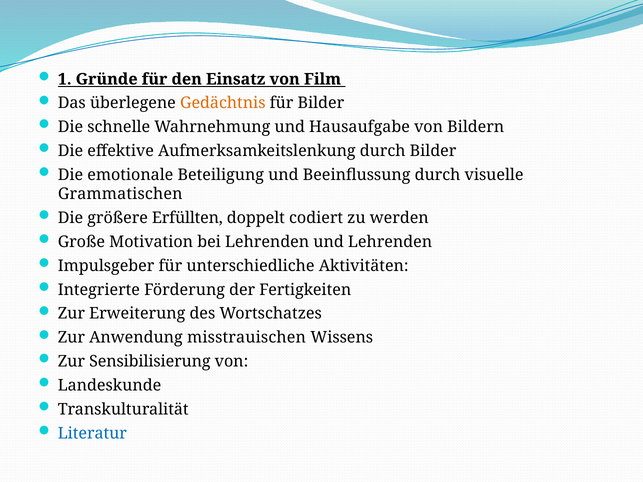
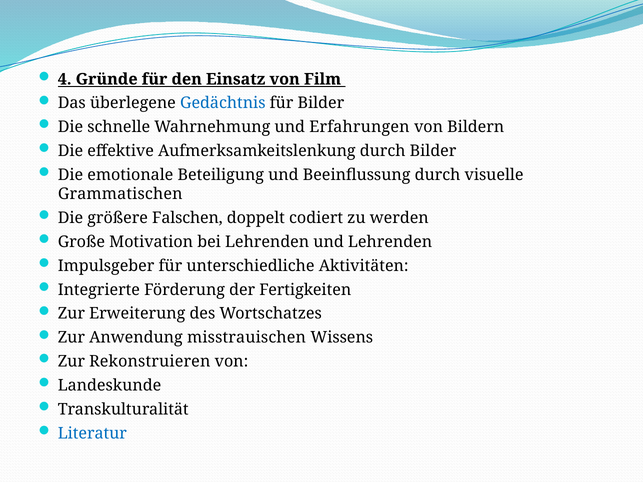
1: 1 -> 4 (65, 79)
Gedächtnis colour: orange -> blue (223, 103)
Hausaufgabe: Hausaufgabe -> Erfahrungen (359, 127)
Erfüllten: Erfüllten -> Falschen (187, 218)
Sensibilisierung: Sensibilisierung -> Rekonstruieren (150, 362)
